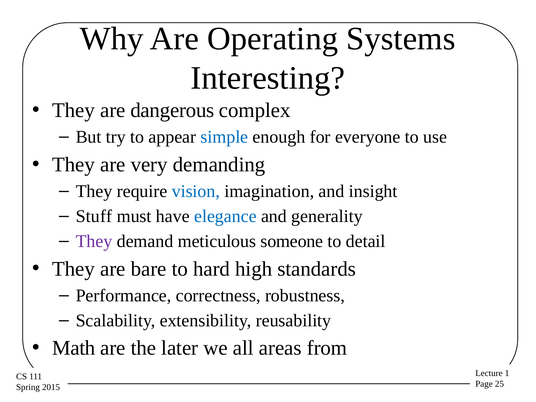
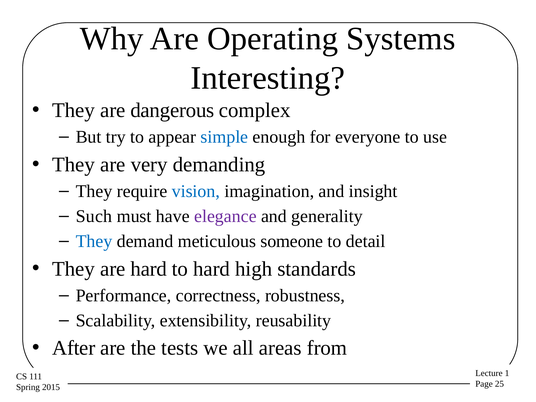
Stuff: Stuff -> Such (94, 216)
elegance colour: blue -> purple (225, 216)
They colour: purple -> blue (94, 241)
are bare: bare -> hard (149, 269)
Math: Math -> After (74, 348)
later: later -> tests (180, 348)
